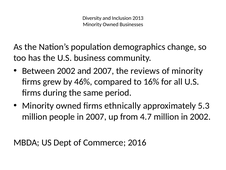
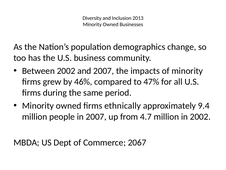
reviews: reviews -> impacts (145, 71)
16%: 16% -> 47% (151, 82)
5.3: 5.3 -> 9.4 (204, 105)
2016: 2016 -> 2067 (137, 142)
